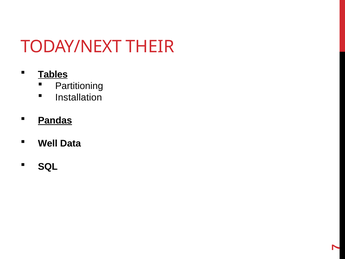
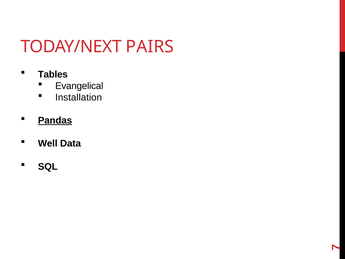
THEIR: THEIR -> PAIRS (150, 47)
Tables underline: present -> none (53, 74)
Partitioning: Partitioning -> Evangelical (79, 86)
